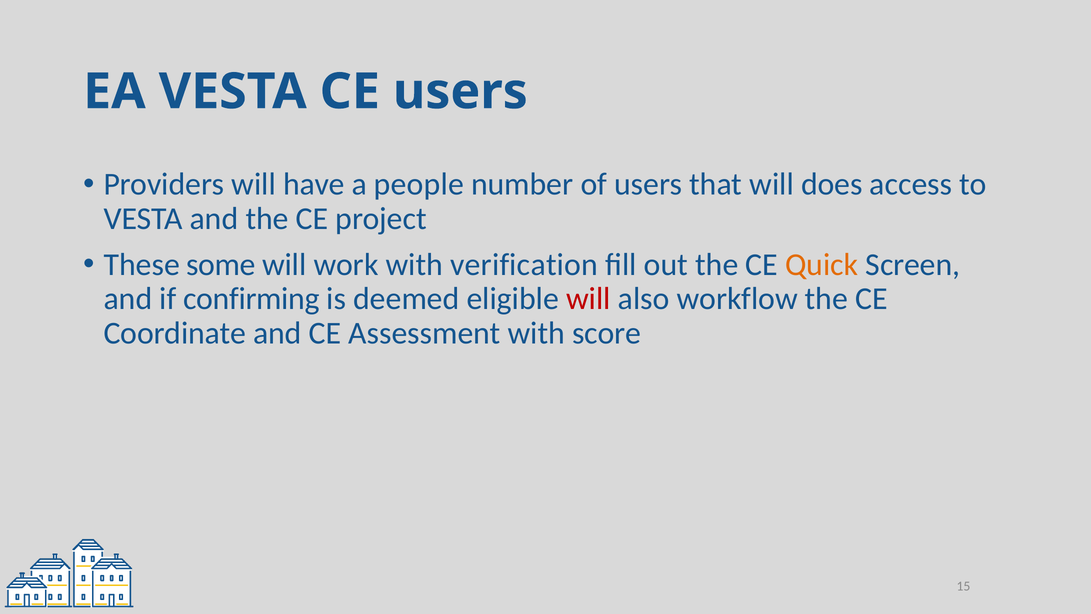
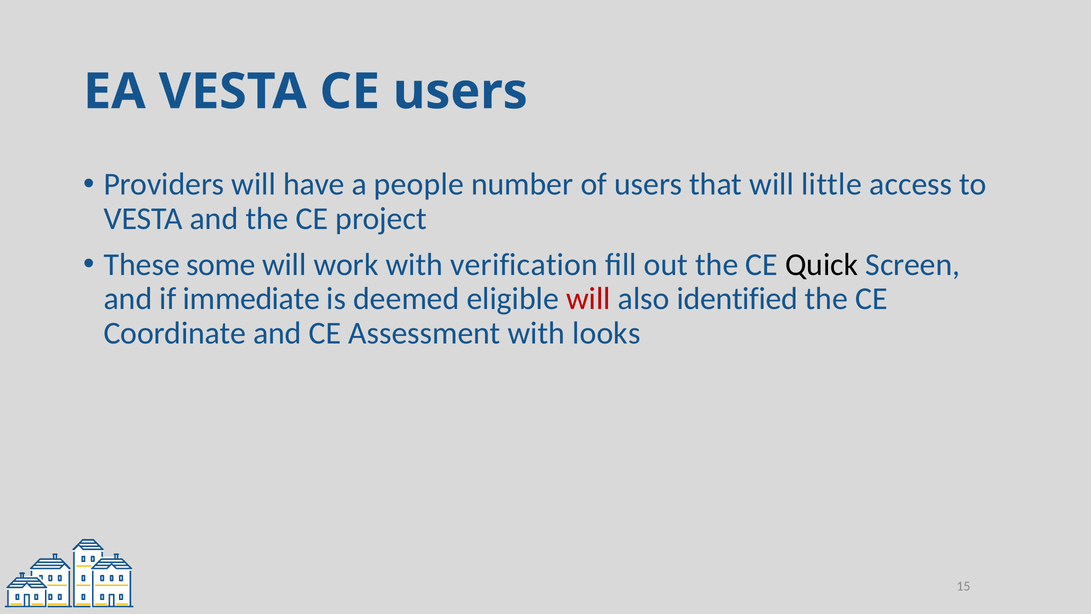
does: does -> little (832, 184)
Quick colour: orange -> black (822, 264)
confirming: confirming -> immediate (251, 299)
workflow: workflow -> identified (737, 299)
score: score -> looks (606, 333)
